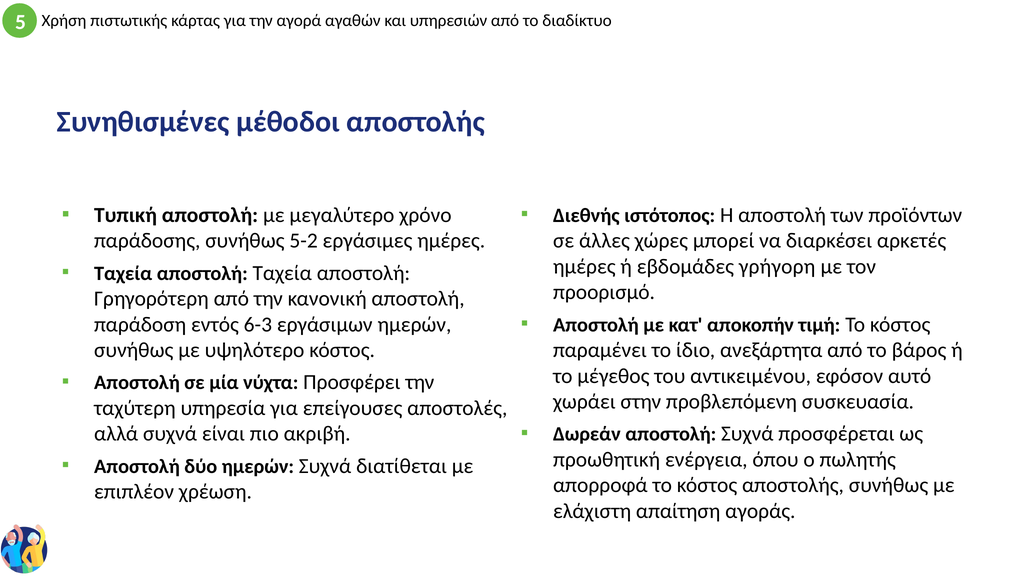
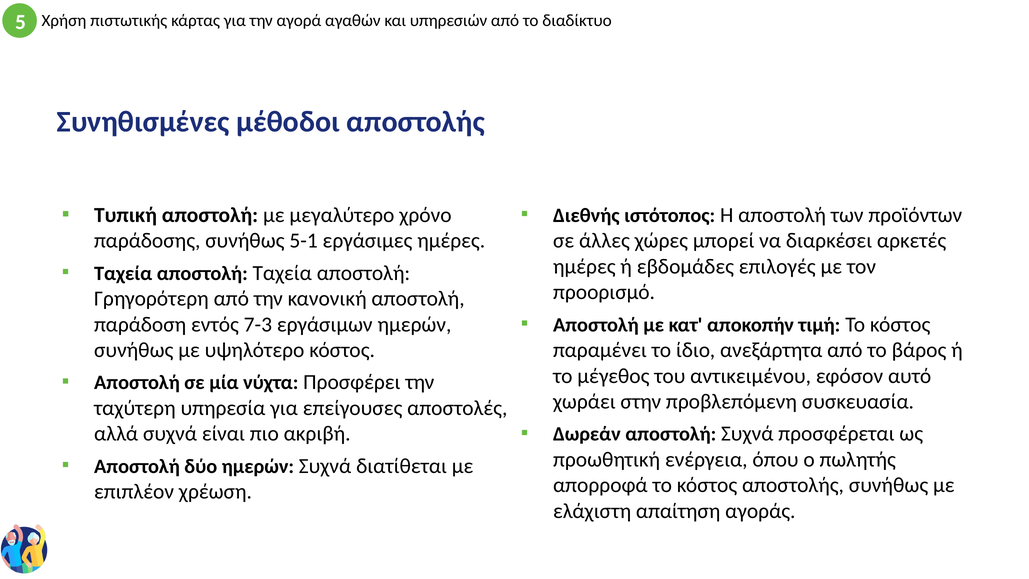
5-2: 5-2 -> 5-1 (304, 241)
γρήγορη: γρήγορη -> επιλογές (777, 266)
6-3: 6-3 -> 7-3 (258, 324)
